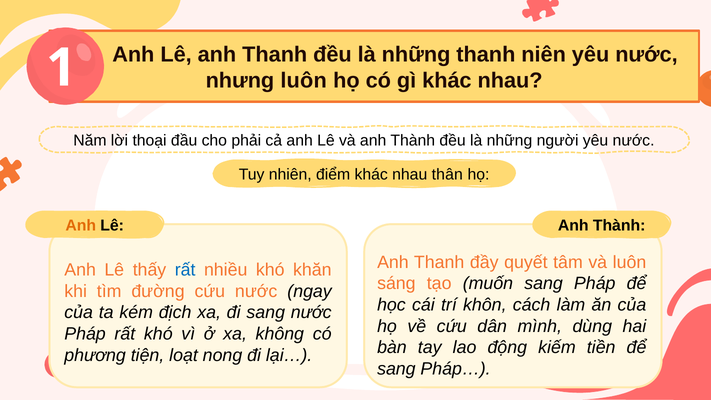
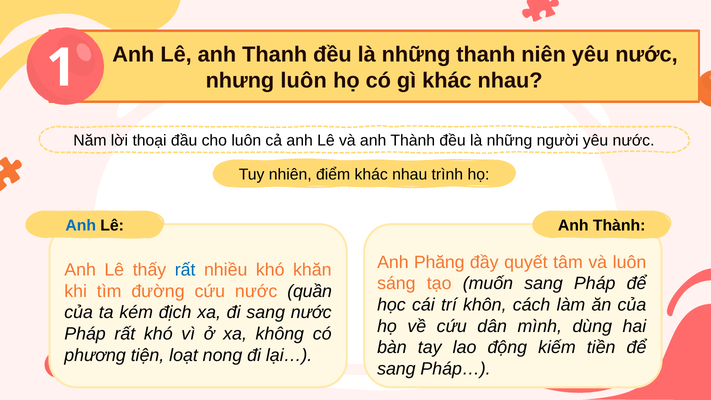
cho phải: phải -> luôn (246, 141)
thân: thân -> trình (447, 174)
Anh colour: orange -> blue (81, 225)
Thanh: Thanh -> Phăng (439, 262)
ngay: ngay -> quần (310, 291)
